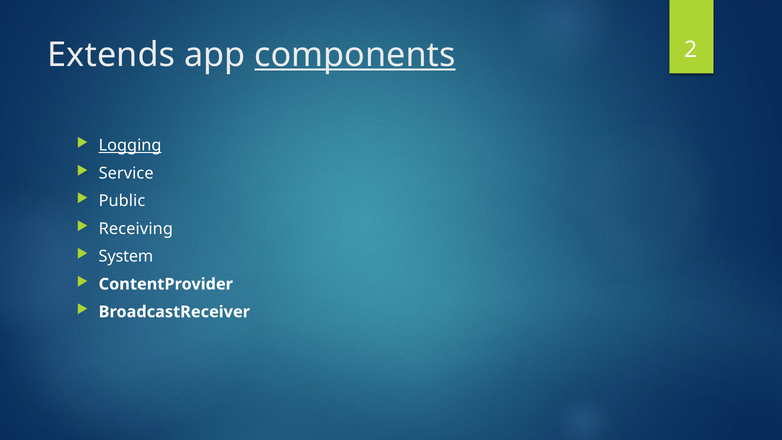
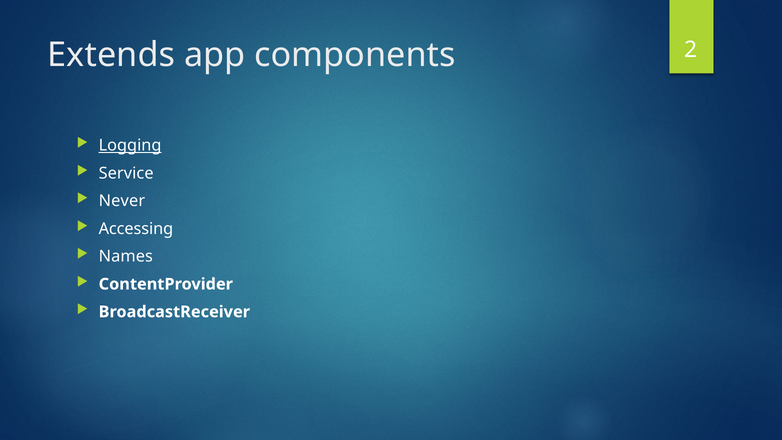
components underline: present -> none (355, 55)
Public: Public -> Never (122, 201)
Receiving: Receiving -> Accessing (136, 229)
System: System -> Names (126, 256)
